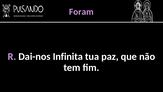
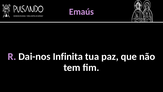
Foram: Foram -> Emaús (81, 12)
